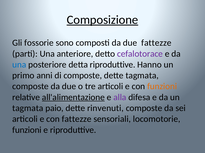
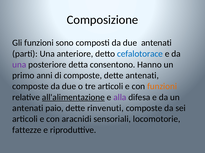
Composizione underline: present -> none (102, 20)
Gli fossorie: fossorie -> funzioni (39, 43)
due fattezze: fattezze -> antenati (156, 43)
cefalotorace colour: purple -> blue (140, 54)
una colour: blue -> purple (19, 65)
detta riproduttive: riproduttive -> consentono (113, 65)
dette tagmata: tagmata -> antenati (142, 76)
tagmata: tagmata -> antenati (28, 109)
con fattezze: fattezze -> aracnidi (77, 120)
funzioni: funzioni -> fattezze (27, 130)
